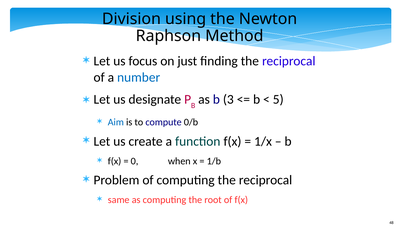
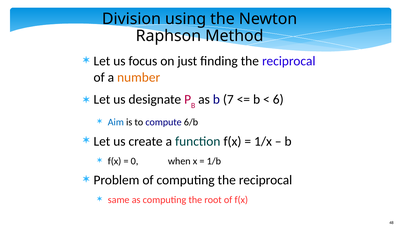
number colour: blue -> orange (139, 77)
3: 3 -> 7 (228, 99)
5: 5 -> 6 (278, 99)
0/b: 0/b -> 6/b (191, 122)
